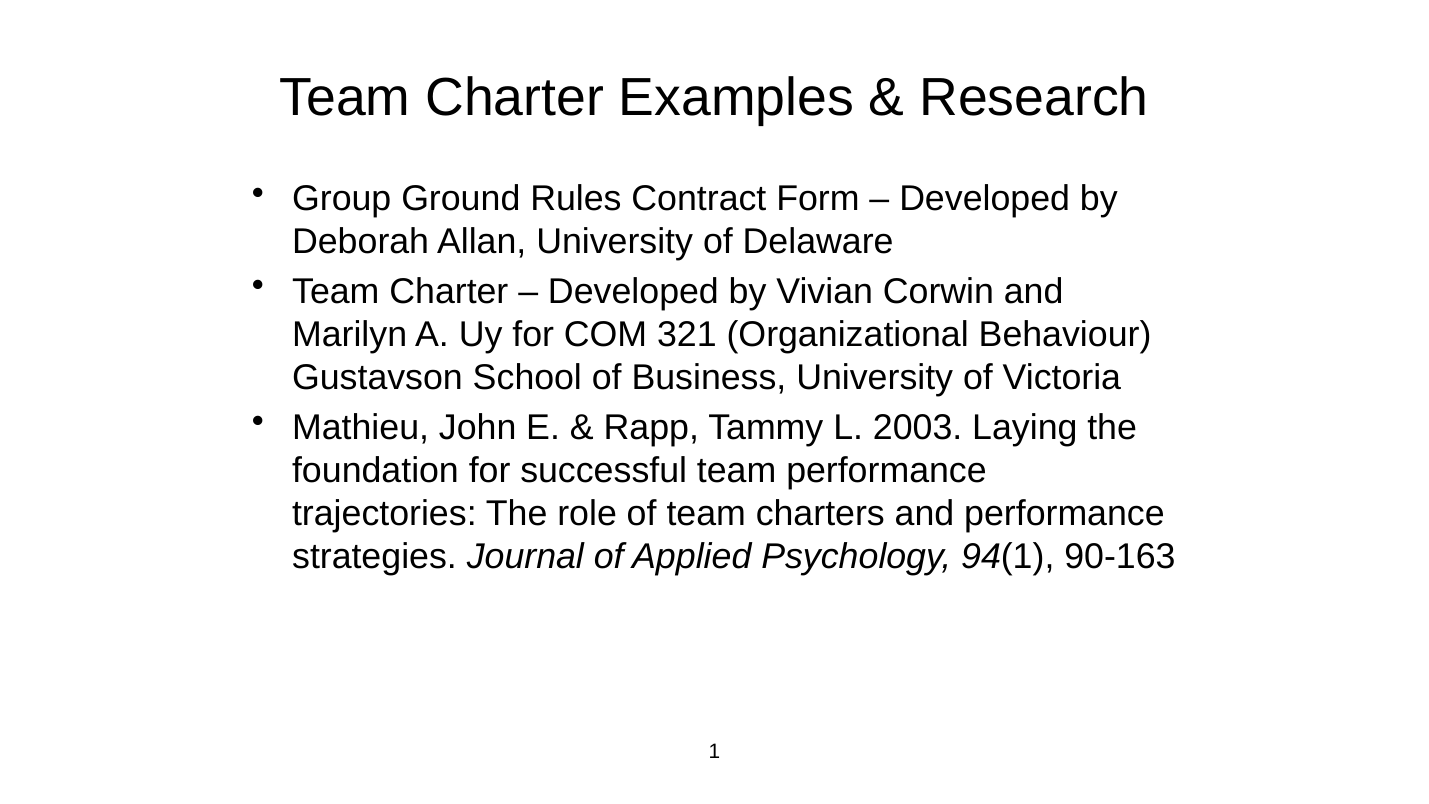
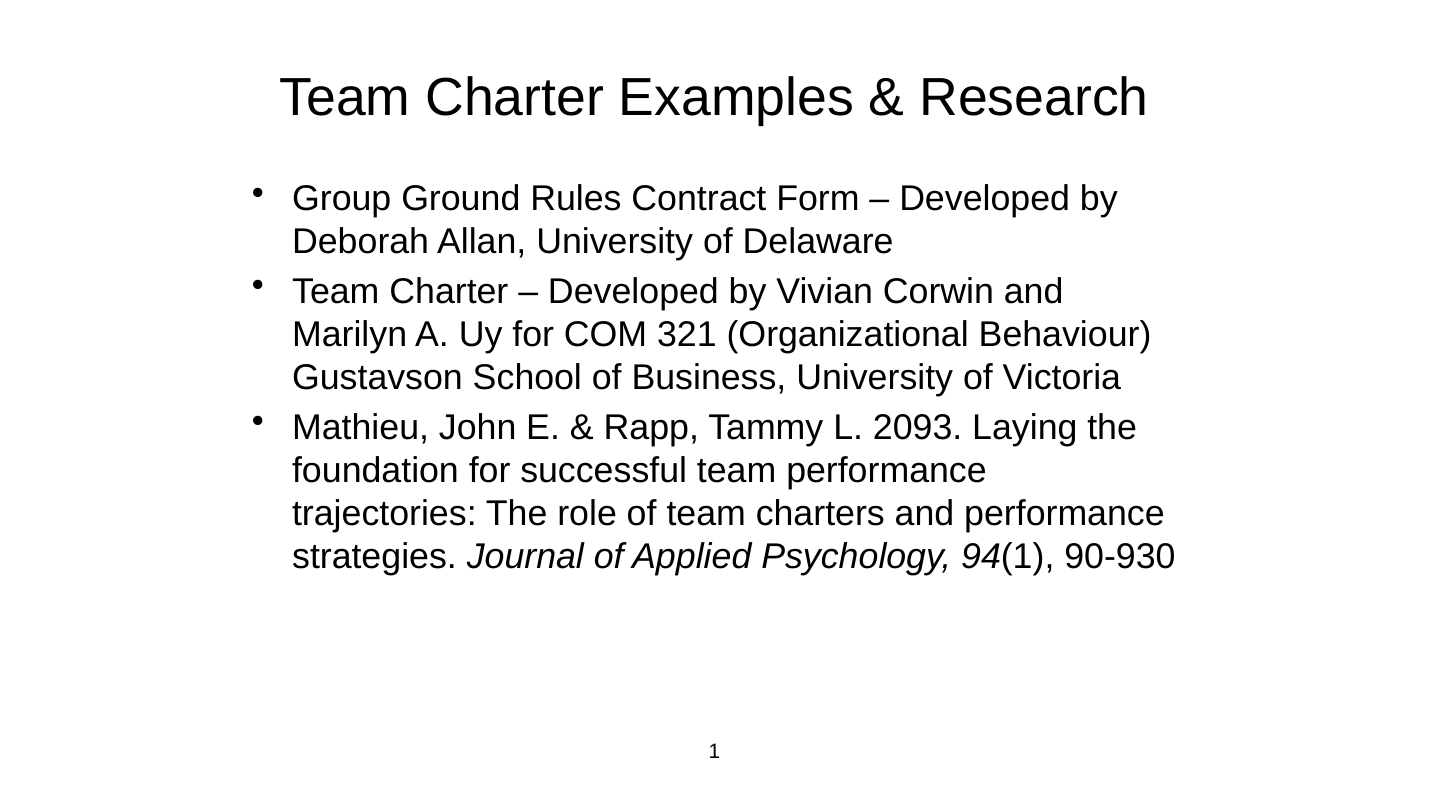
2003: 2003 -> 2093 (918, 428)
90-163: 90-163 -> 90-930 (1120, 556)
